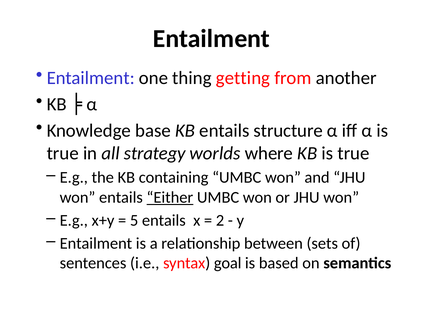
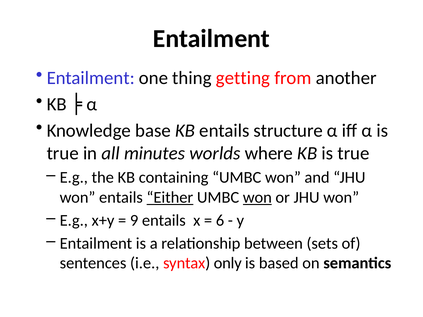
strategy: strategy -> minutes (155, 153)
won underline: none -> present (257, 197)
5: 5 -> 9 (134, 220)
2: 2 -> 6 (220, 220)
goal: goal -> only (228, 263)
